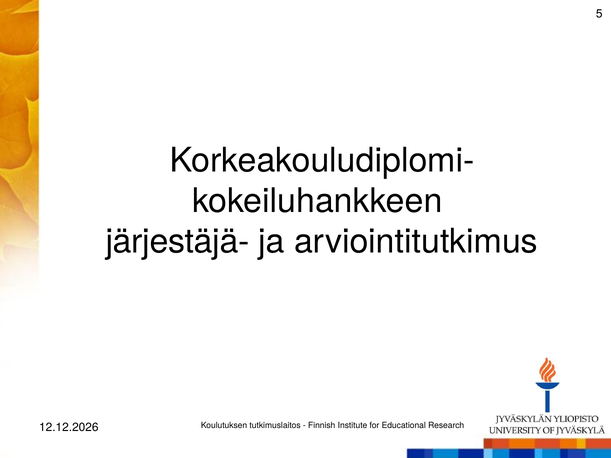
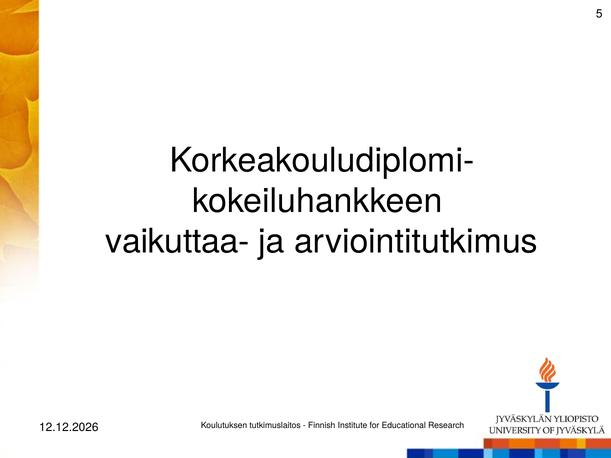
järjestäjä-: järjestäjä- -> vaikuttaa- (178, 242)
